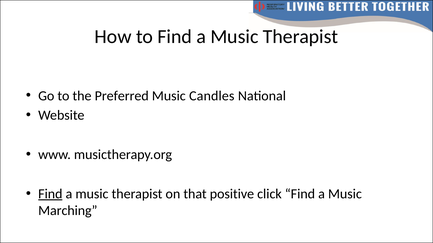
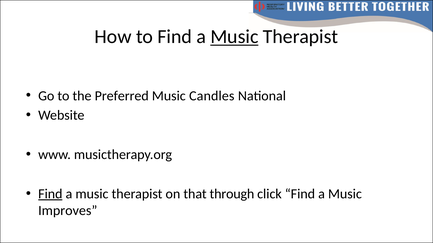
Music underline: none -> present (234, 37)
positive: positive -> through (232, 194)
Marching: Marching -> Improves (68, 211)
